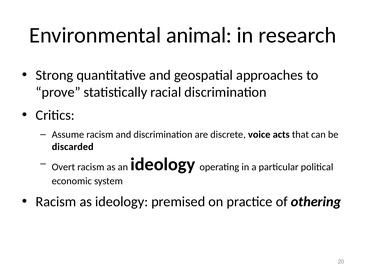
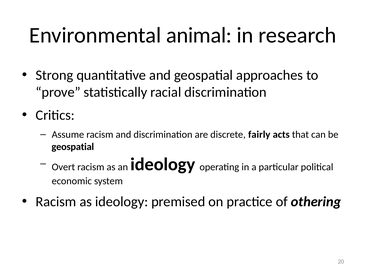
voice: voice -> fairly (259, 135)
discarded: discarded -> geospatial (73, 147)
